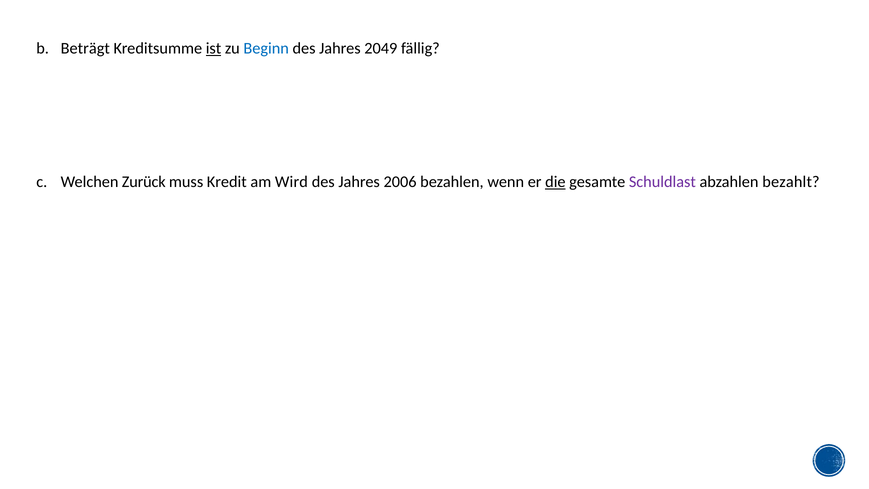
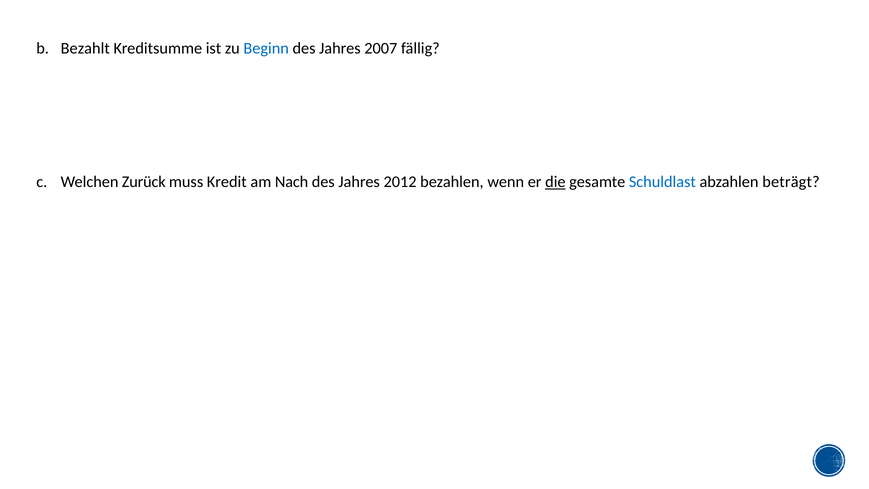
Beträgt: Beträgt -> Bezahlt (85, 48)
ist underline: present -> none (213, 48)
2049: 2049 -> 2007 (381, 48)
Wird: Wird -> Nach (292, 182)
2006: 2006 -> 2012 (400, 182)
Schuldlast colour: purple -> blue (662, 182)
bezahlt: bezahlt -> beträgt (791, 182)
